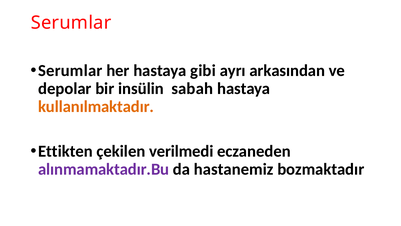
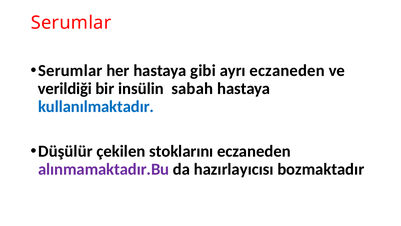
ayrı arkasından: arkasından -> eczaneden (287, 70)
depolar: depolar -> verildiği (65, 88)
kullanılmaktadır colour: orange -> blue (96, 107)
Ettikten: Ettikten -> Düşülür (65, 151)
verilmedi: verilmedi -> stoklarını (181, 151)
hastanemiz: hastanemiz -> hazırlayıcısı (234, 169)
